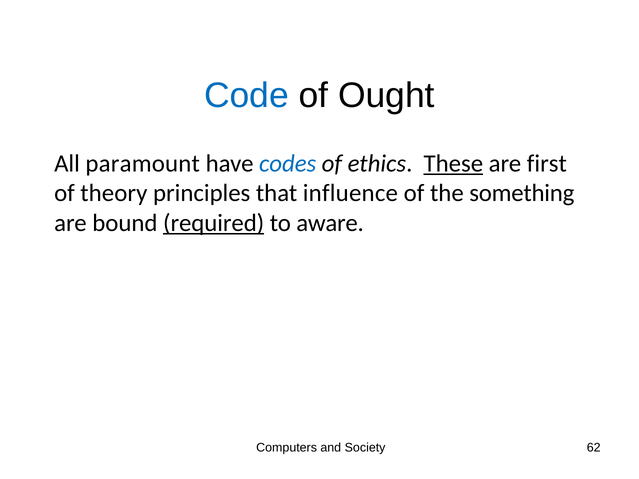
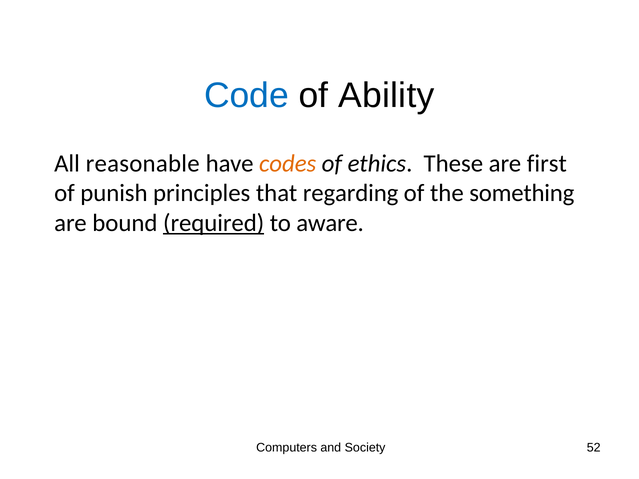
Ought: Ought -> Ability (386, 96)
paramount: paramount -> reasonable (143, 164)
codes colour: blue -> orange (288, 164)
These underline: present -> none (453, 164)
theory: theory -> punish (114, 193)
influence: influence -> regarding (351, 193)
62: 62 -> 52 (594, 448)
